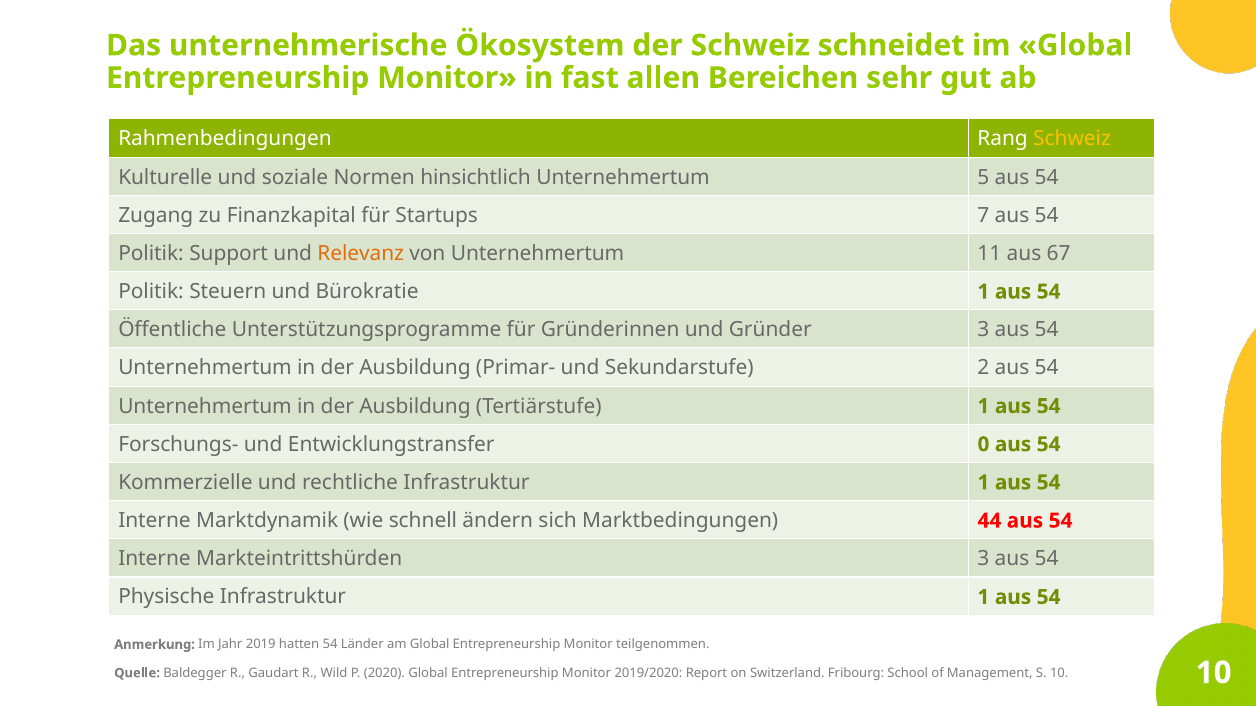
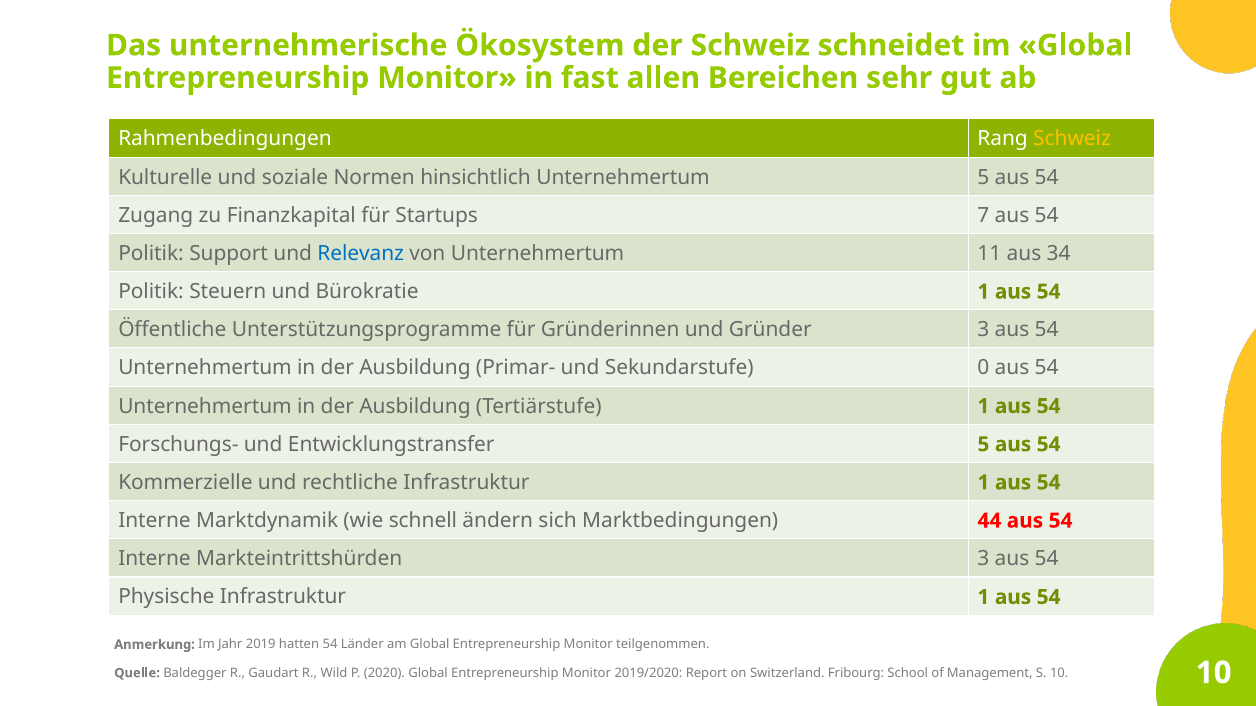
Relevanz colour: orange -> blue (361, 254)
67: 67 -> 34 (1059, 254)
2: 2 -> 0 (983, 368)
Entwicklungstransfer 0: 0 -> 5 (983, 445)
